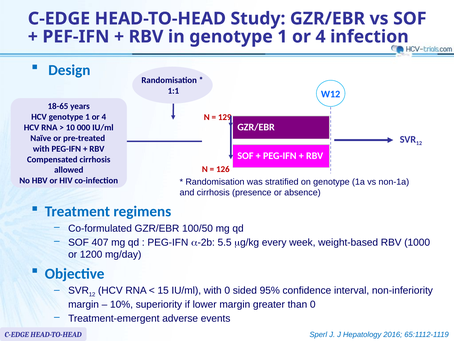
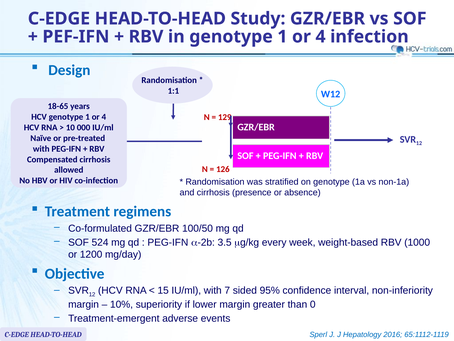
407: 407 -> 524 (100, 242)
5.5: 5.5 -> 3.5 (225, 242)
with 0: 0 -> 7 (227, 290)
